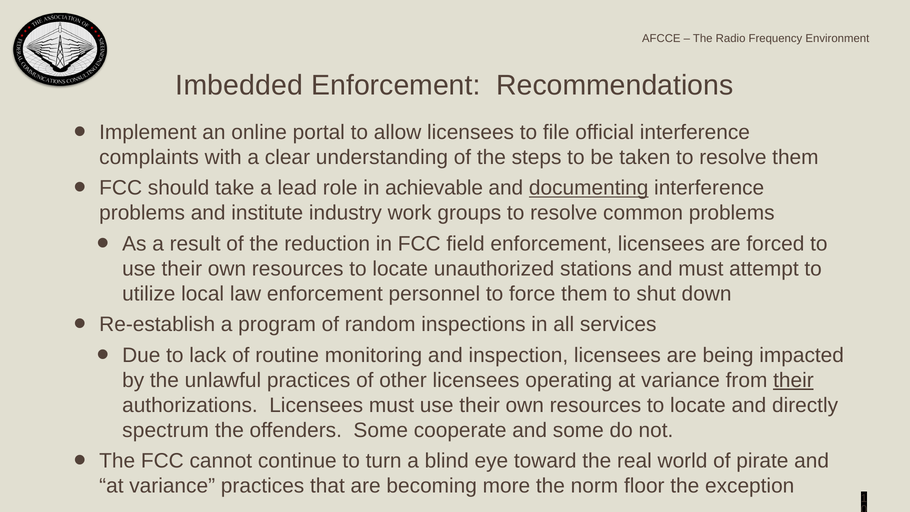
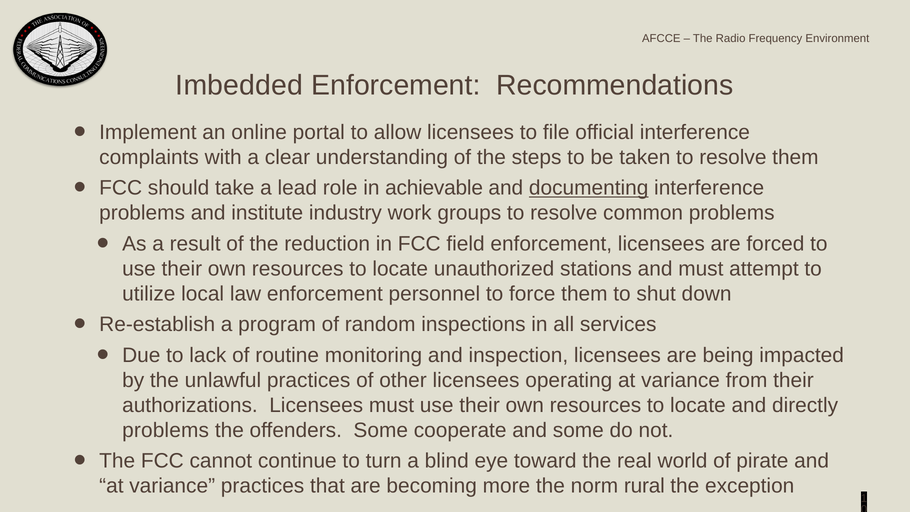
their underline: present -> none (793, 380)
spectrum: spectrum -> problems (166, 430)
floor: floor -> rural (644, 486)
